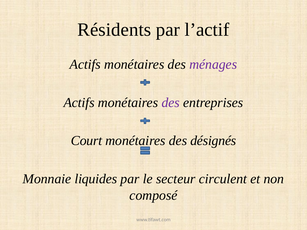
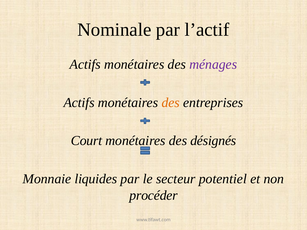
Résidents: Résidents -> Nominale (114, 30)
des colour: purple -> orange (171, 103)
circulent: circulent -> potentiel (223, 179)
composé: composé -> procéder (154, 196)
